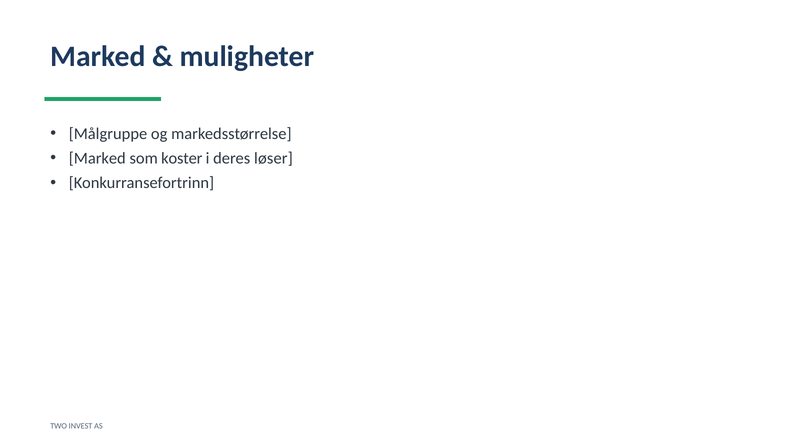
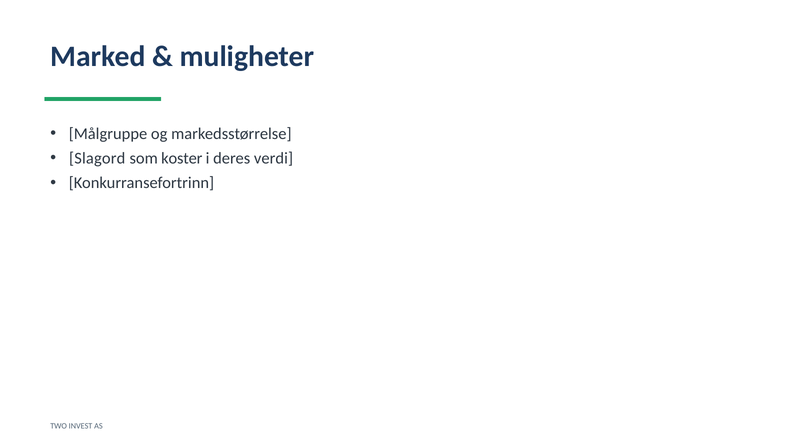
Marked: Marked -> Slagord (97, 159)
løser: løser -> verdi (273, 159)
